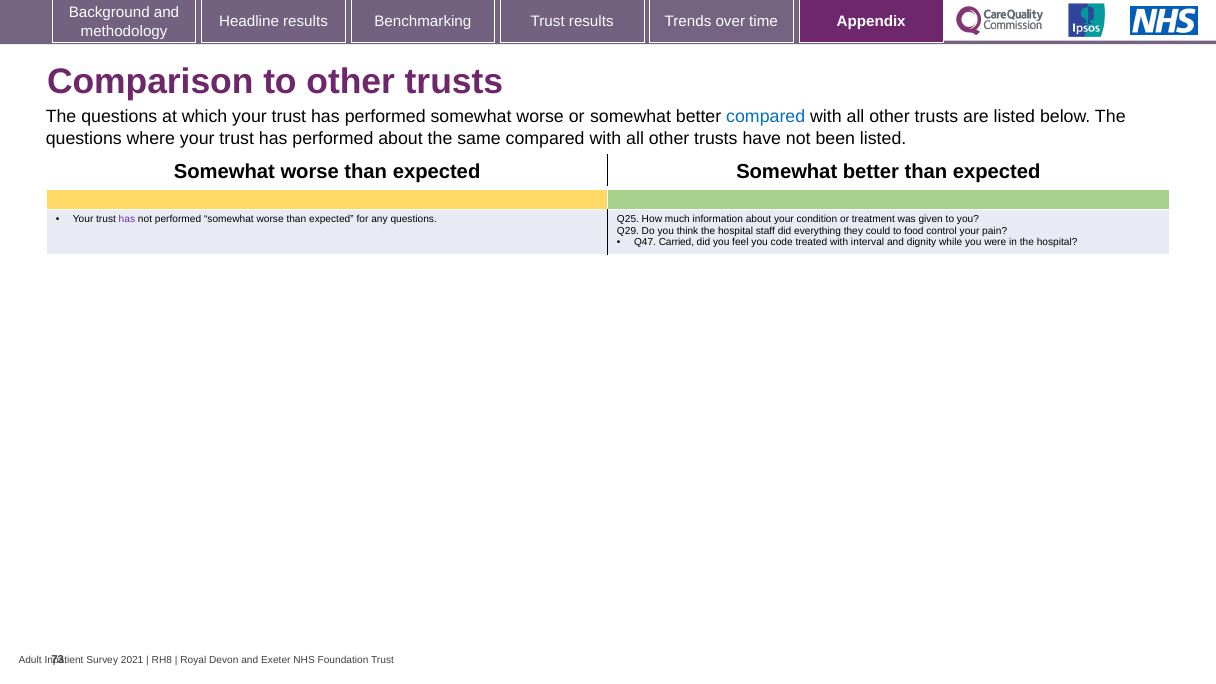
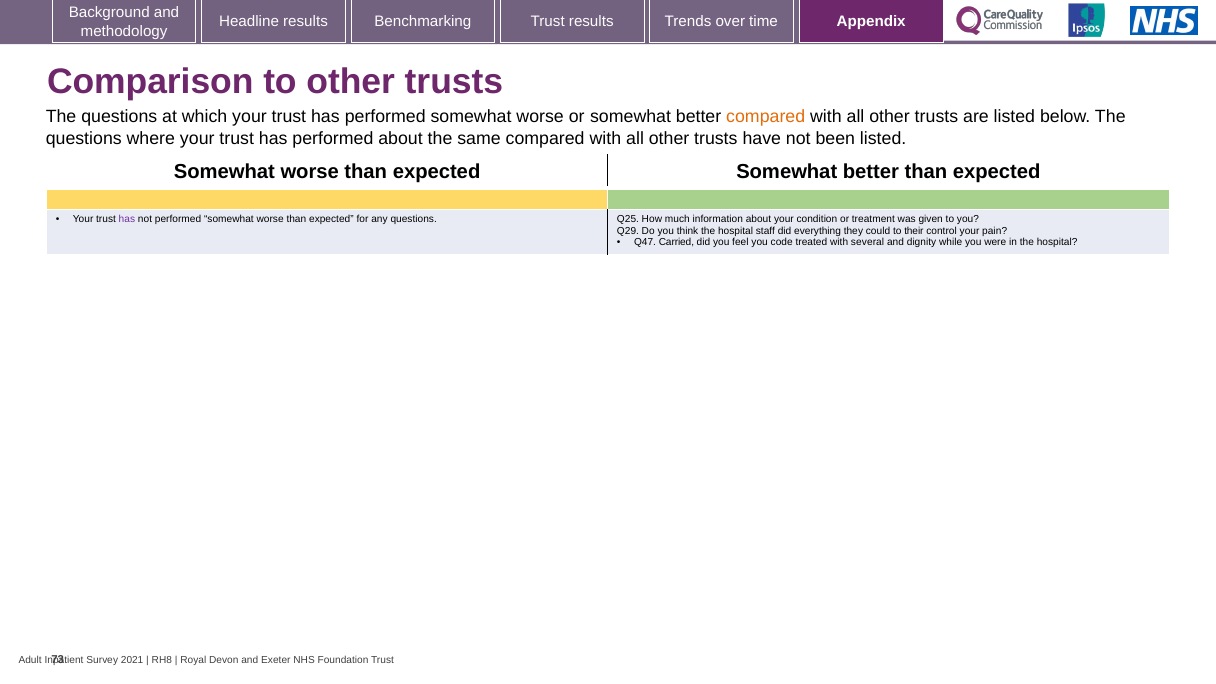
compared colour: blue -> orange (766, 117)
food: food -> their (914, 231)
interval: interval -> several (868, 242)
